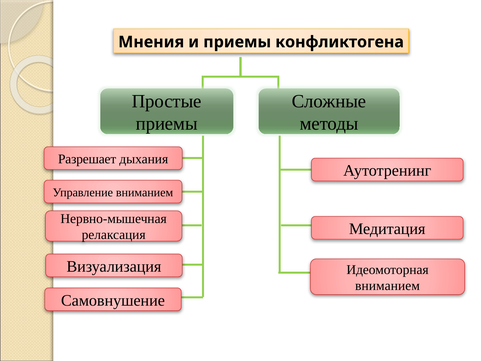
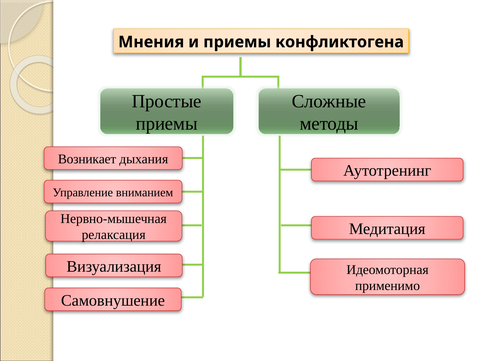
Разрешает: Разрешает -> Возникает (87, 159)
вниманием: вниманием -> применимо (388, 285)
